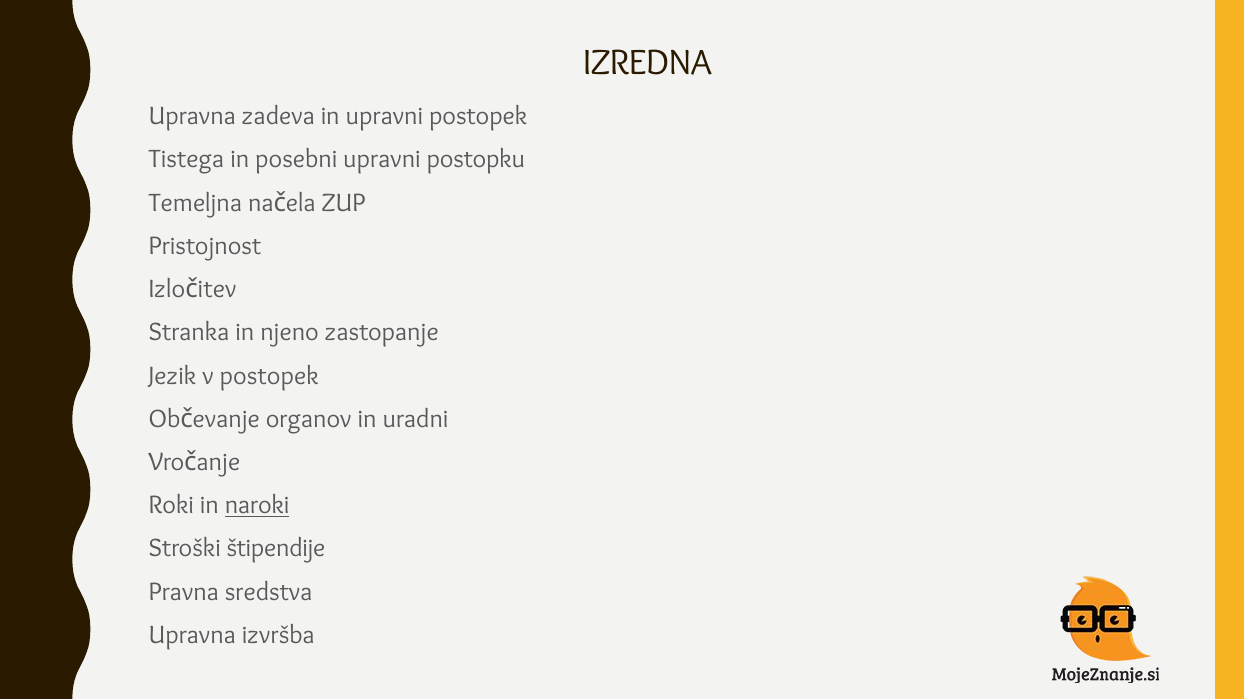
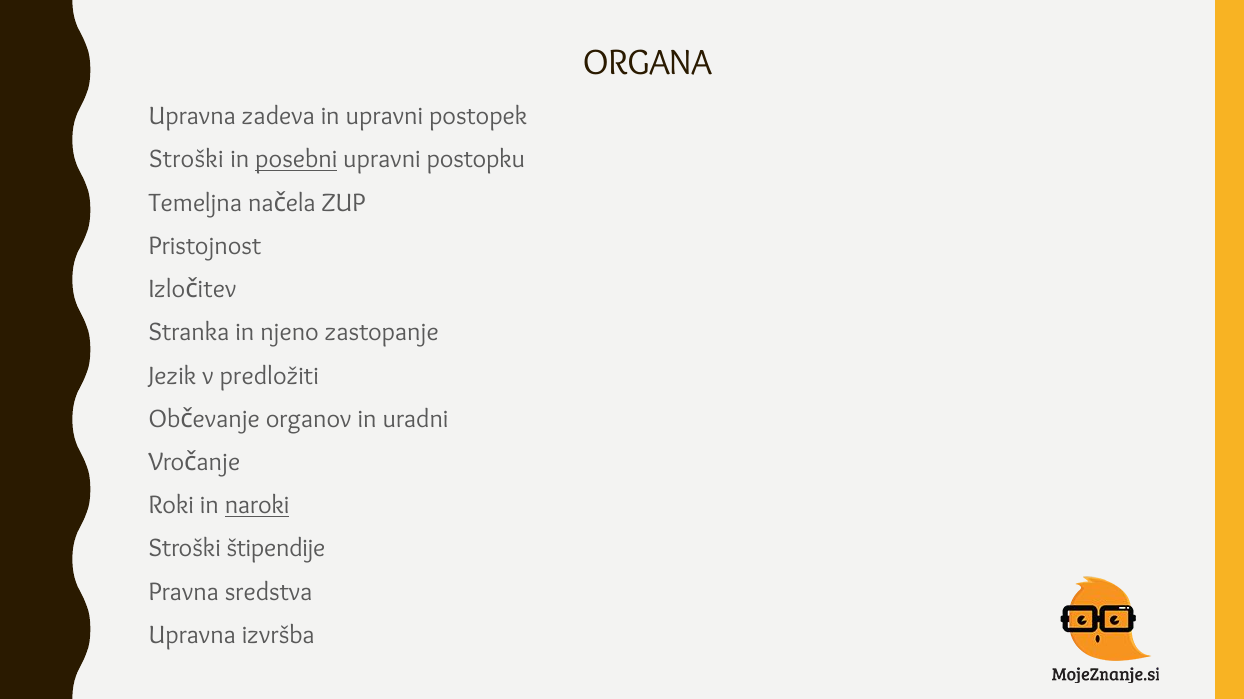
IZREDNA: IZREDNA -> ORGANA (647, 63)
Tistega: Tistega -> Stroški (186, 160)
posebni underline: none -> present (296, 160)
v postopek: postopek -> predložiti (269, 376)
